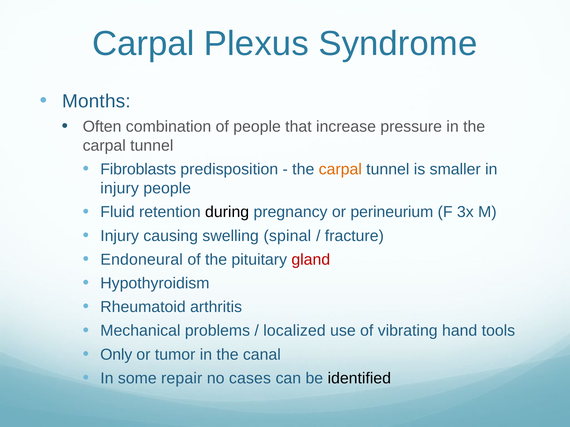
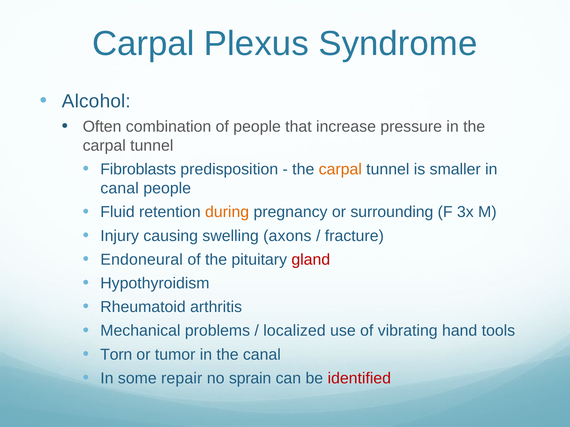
Months: Months -> Alcohol (96, 101)
injury: injury -> canal (120, 189)
during colour: black -> orange (227, 212)
perineurium: perineurium -> surrounding (392, 212)
spinal: spinal -> axons (287, 236)
Only: Only -> Torn (116, 355)
cases: cases -> sprain (250, 379)
identified colour: black -> red (359, 379)
